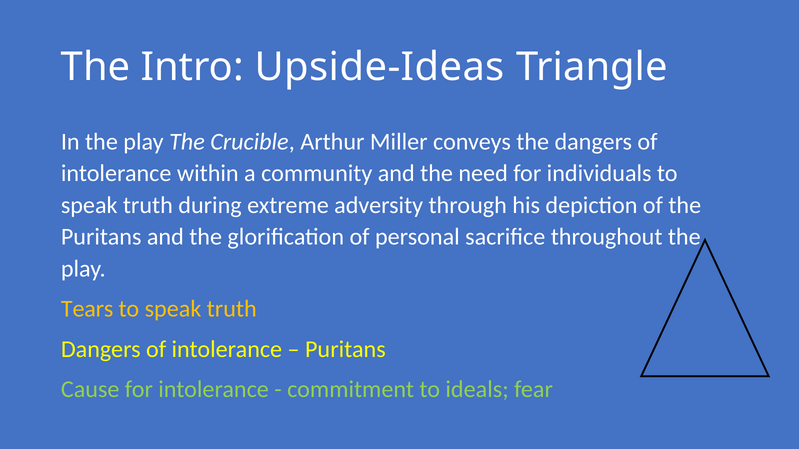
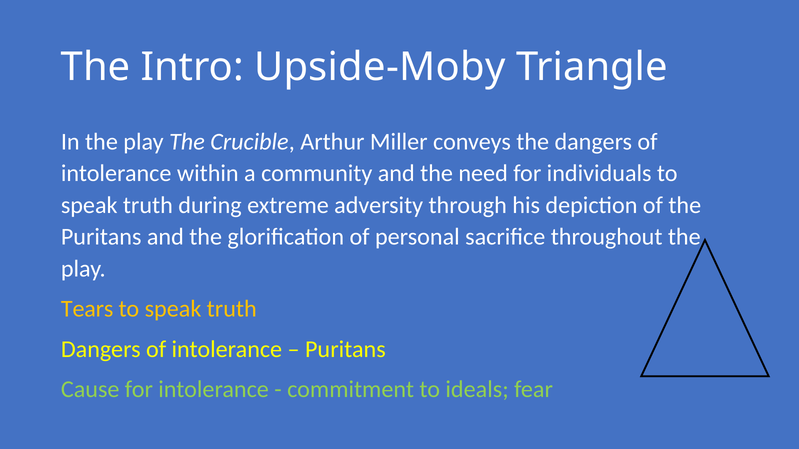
Upside-Ideas: Upside-Ideas -> Upside-Moby (380, 67)
